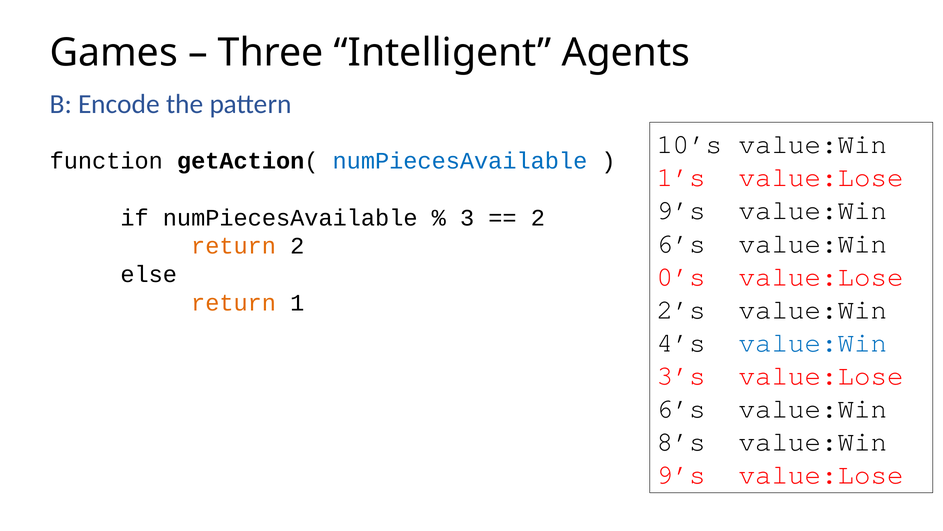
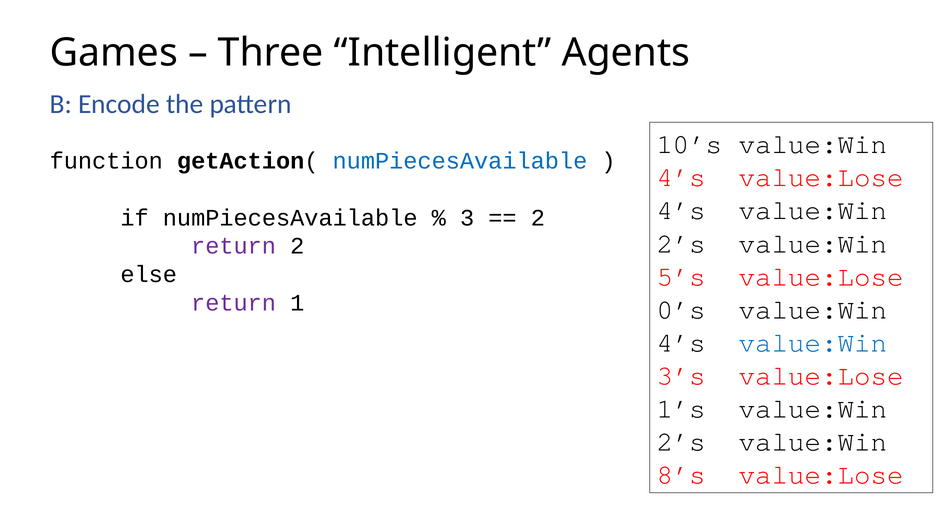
1’s: 1’s -> 4’s (681, 177)
9’s: 9’s -> 4’s (681, 210)
6’s: 6’s -> 2’s (681, 243)
return colour: orange -> purple (234, 246)
0’s: 0’s -> 5’s (681, 276)
return colour: orange -> purple (234, 302)
2’s: 2’s -> 0’s (681, 309)
6’s: 6’s -> 1’s (681, 408)
8’s: 8’s -> 2’s (681, 441)
9’s: 9’s -> 8’s (681, 474)
